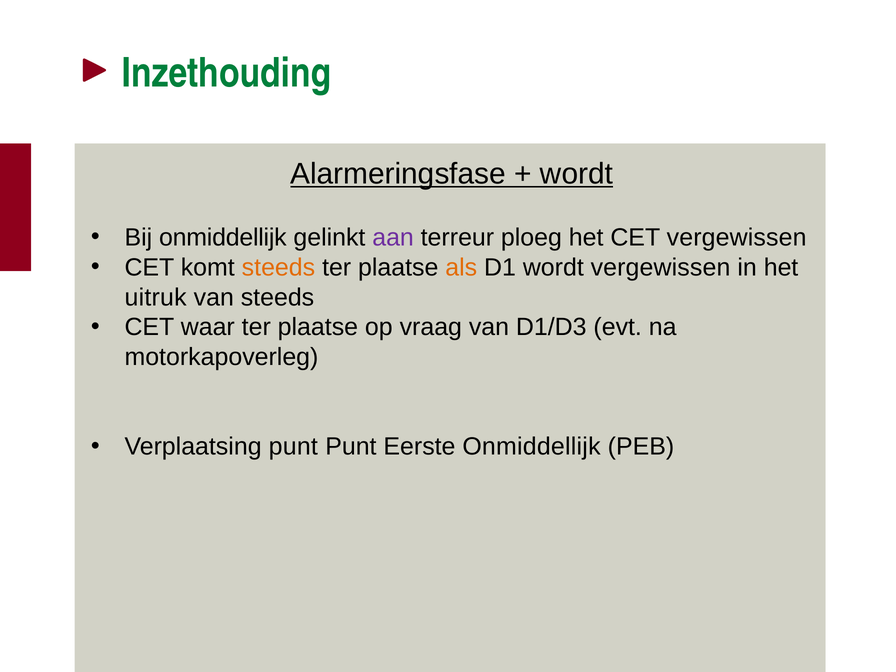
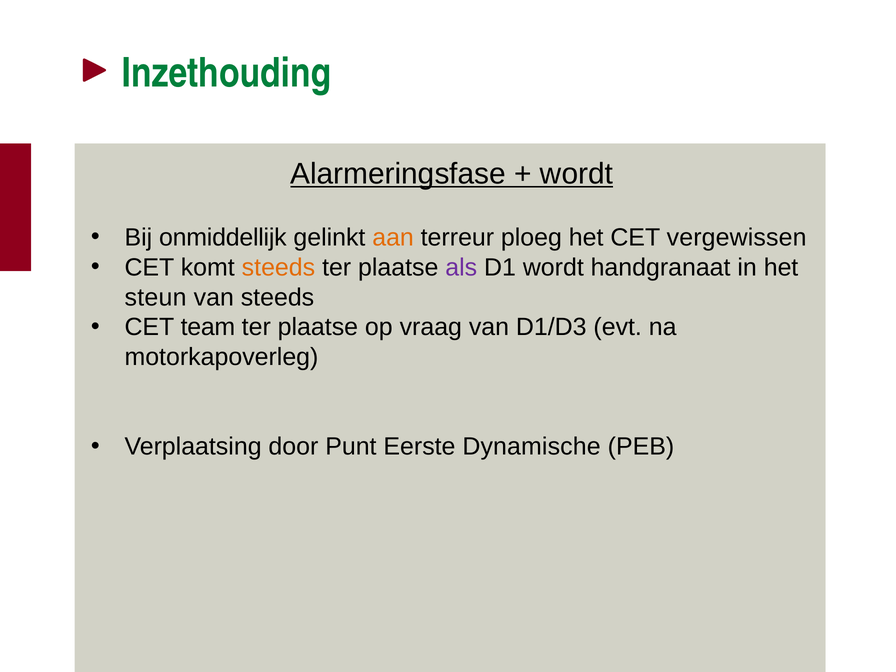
aan colour: purple -> orange (393, 238)
als colour: orange -> purple (461, 267)
wordt vergewissen: vergewissen -> handgranaat (661, 267)
uitruk: uitruk -> steun (156, 297)
waar: waar -> team (208, 327)
Verplaatsing punt: punt -> door (293, 447)
Eerste Onmiddellijk: Onmiddellijk -> Dynamische (532, 447)
